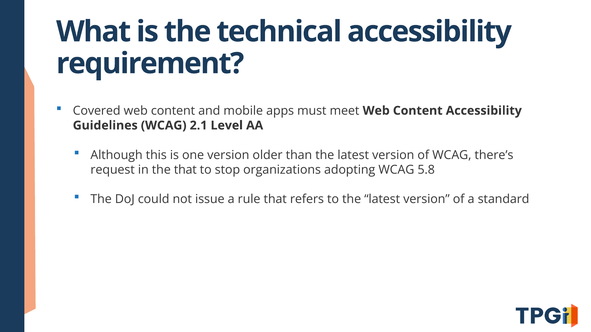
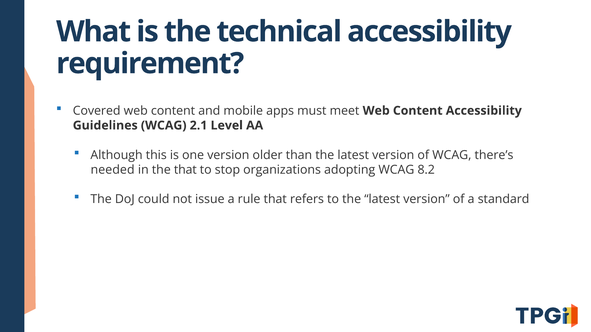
request: request -> needed (113, 170)
5.8: 5.8 -> 8.2 (426, 170)
